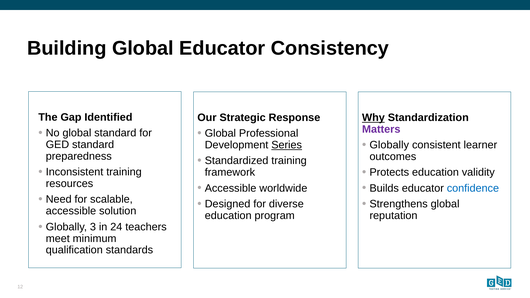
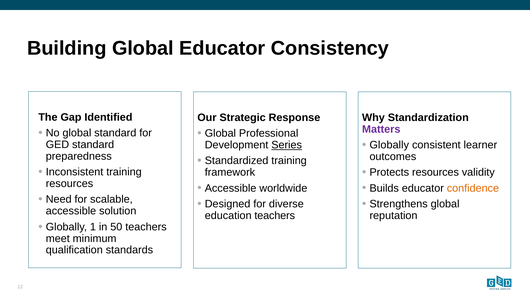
Why underline: present -> none (373, 118)
Protects education: education -> resources (435, 172)
confidence colour: blue -> orange (473, 188)
education program: program -> teachers (275, 216)
3: 3 -> 1 (93, 227)
24: 24 -> 50 (116, 227)
